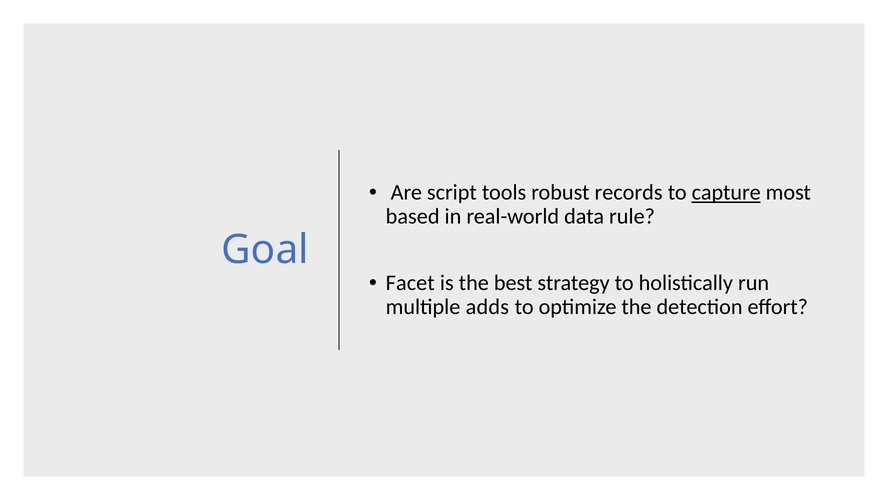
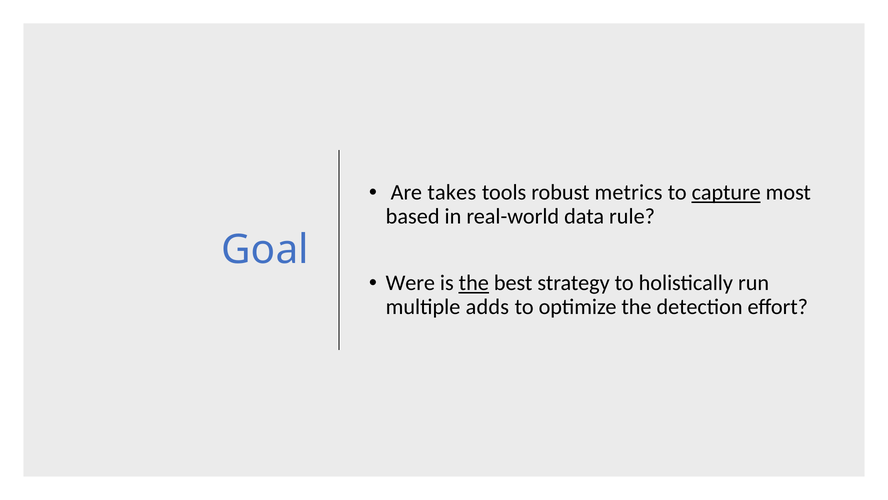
script: script -> takes (452, 192)
records: records -> metrics (629, 192)
Facet: Facet -> Were (410, 283)
the underline: none -> present (474, 283)
